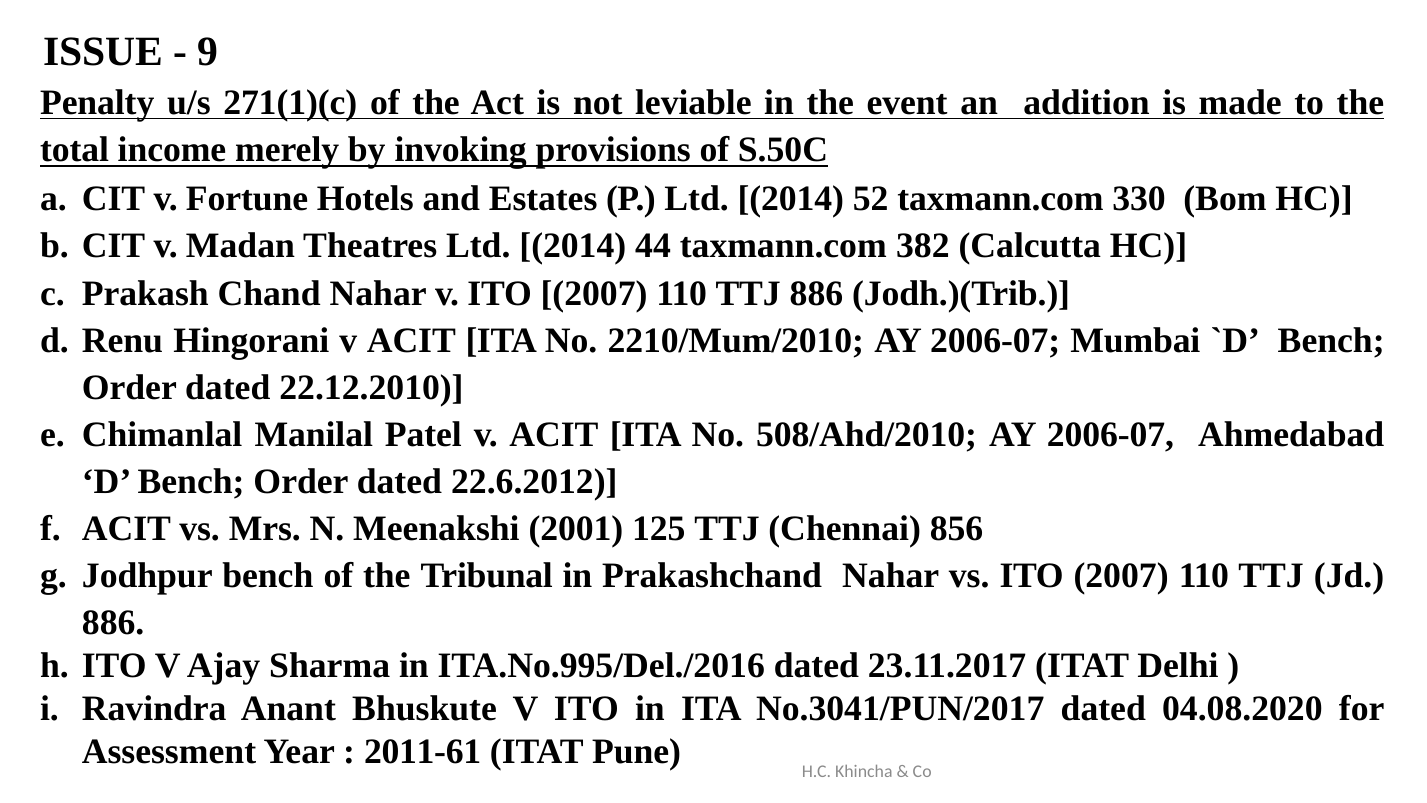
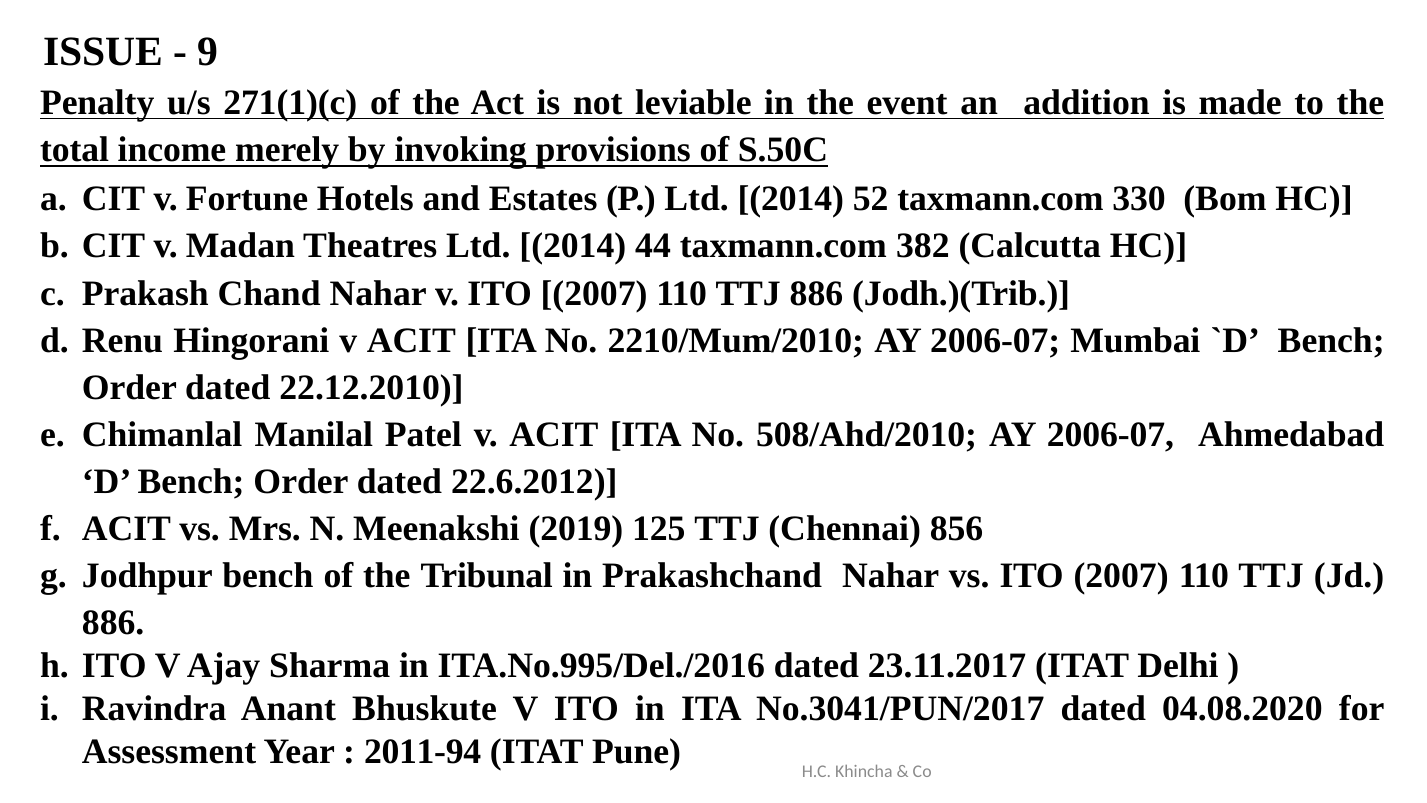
2001: 2001 -> 2019 (576, 528)
2011-61: 2011-61 -> 2011-94 (423, 751)
